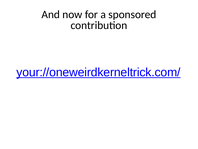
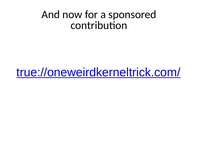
your://oneweirdkerneltrick.com/: your://oneweirdkerneltrick.com/ -> true://oneweirdkerneltrick.com/ (98, 72)
